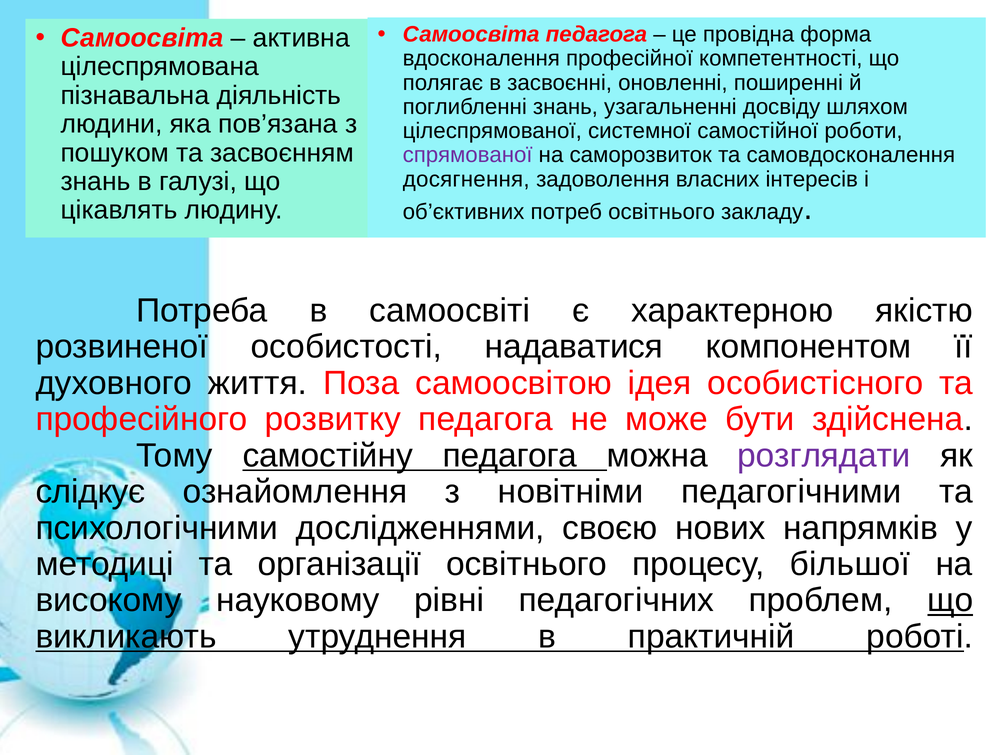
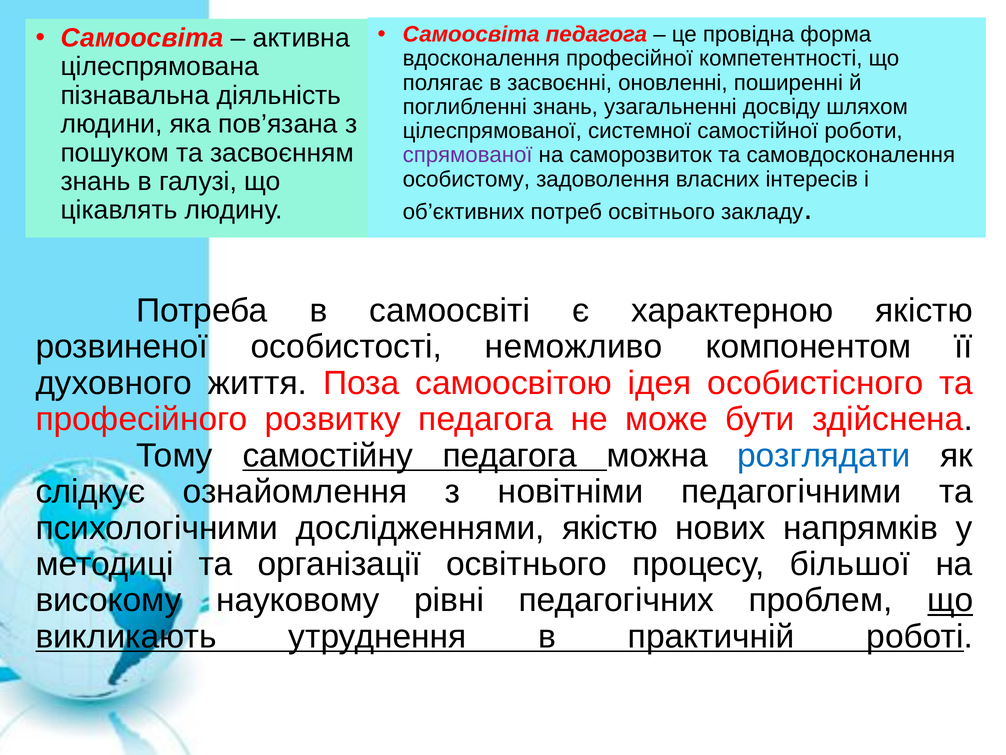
досягнення: досягнення -> особистому (466, 179)
надаватися: надаватися -> неможливо (574, 347)
розглядати colour: purple -> blue (824, 455)
дослідженнями своєю: своєю -> якістю (610, 528)
